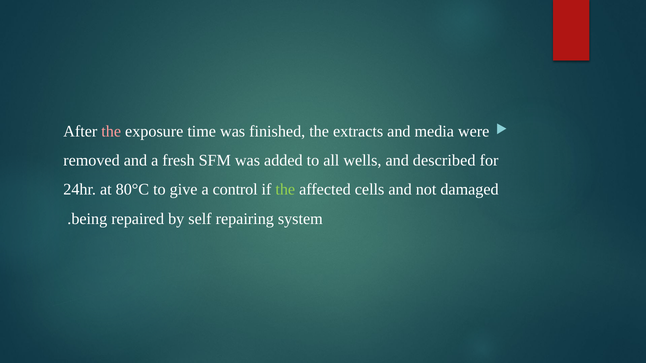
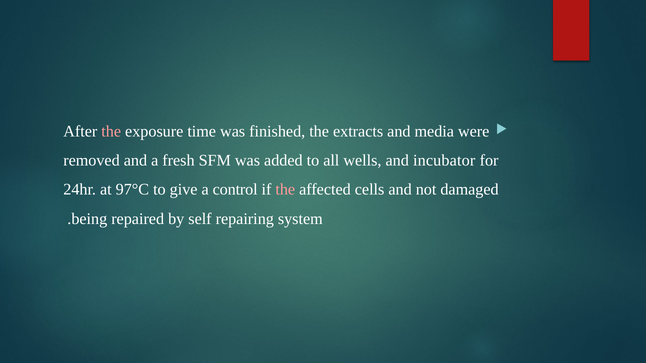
described: described -> incubator (444, 161)
80°C: 80°C -> 97°C (132, 190)
the colour: light green -> pink (285, 190)
